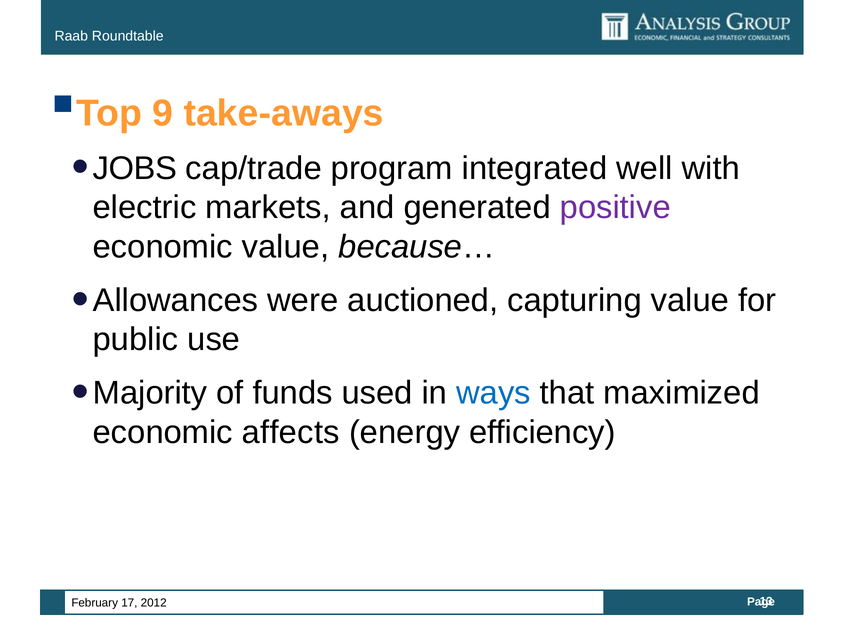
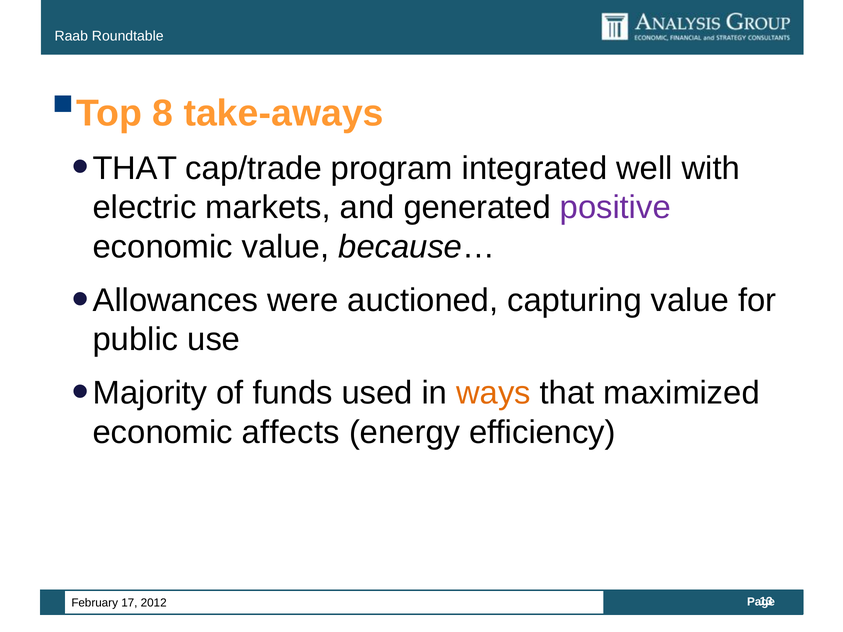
9: 9 -> 8 (163, 114)
JOBS: JOBS -> THAT (135, 168)
ways colour: blue -> orange (494, 393)
